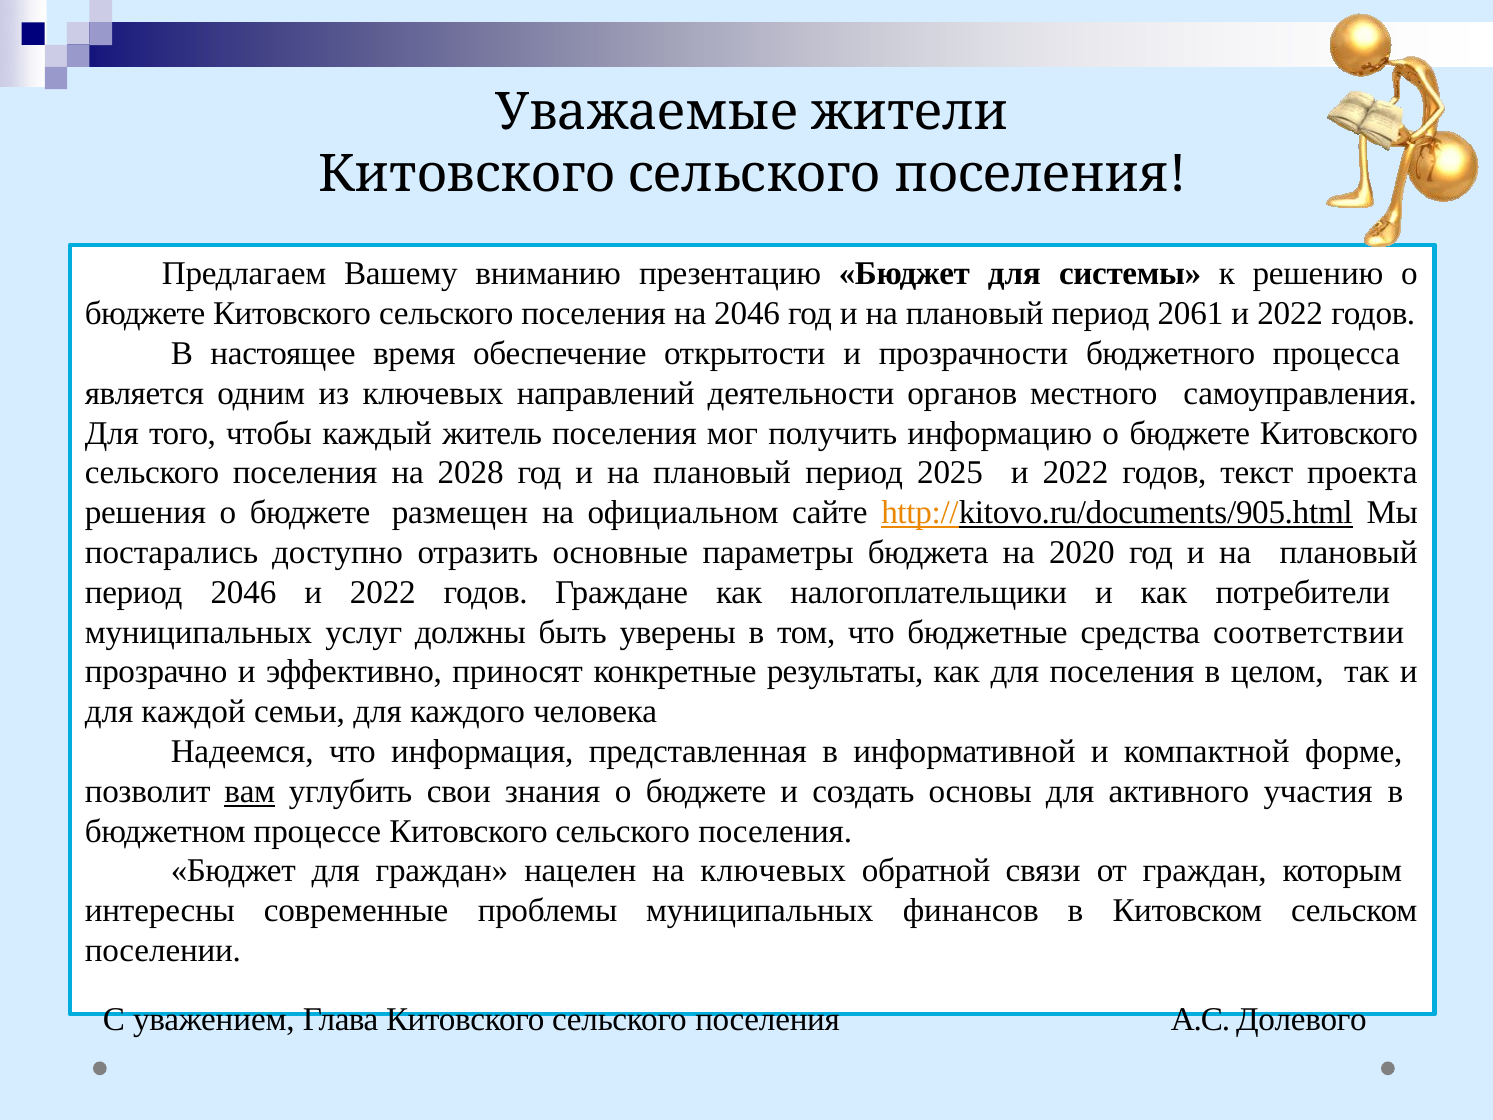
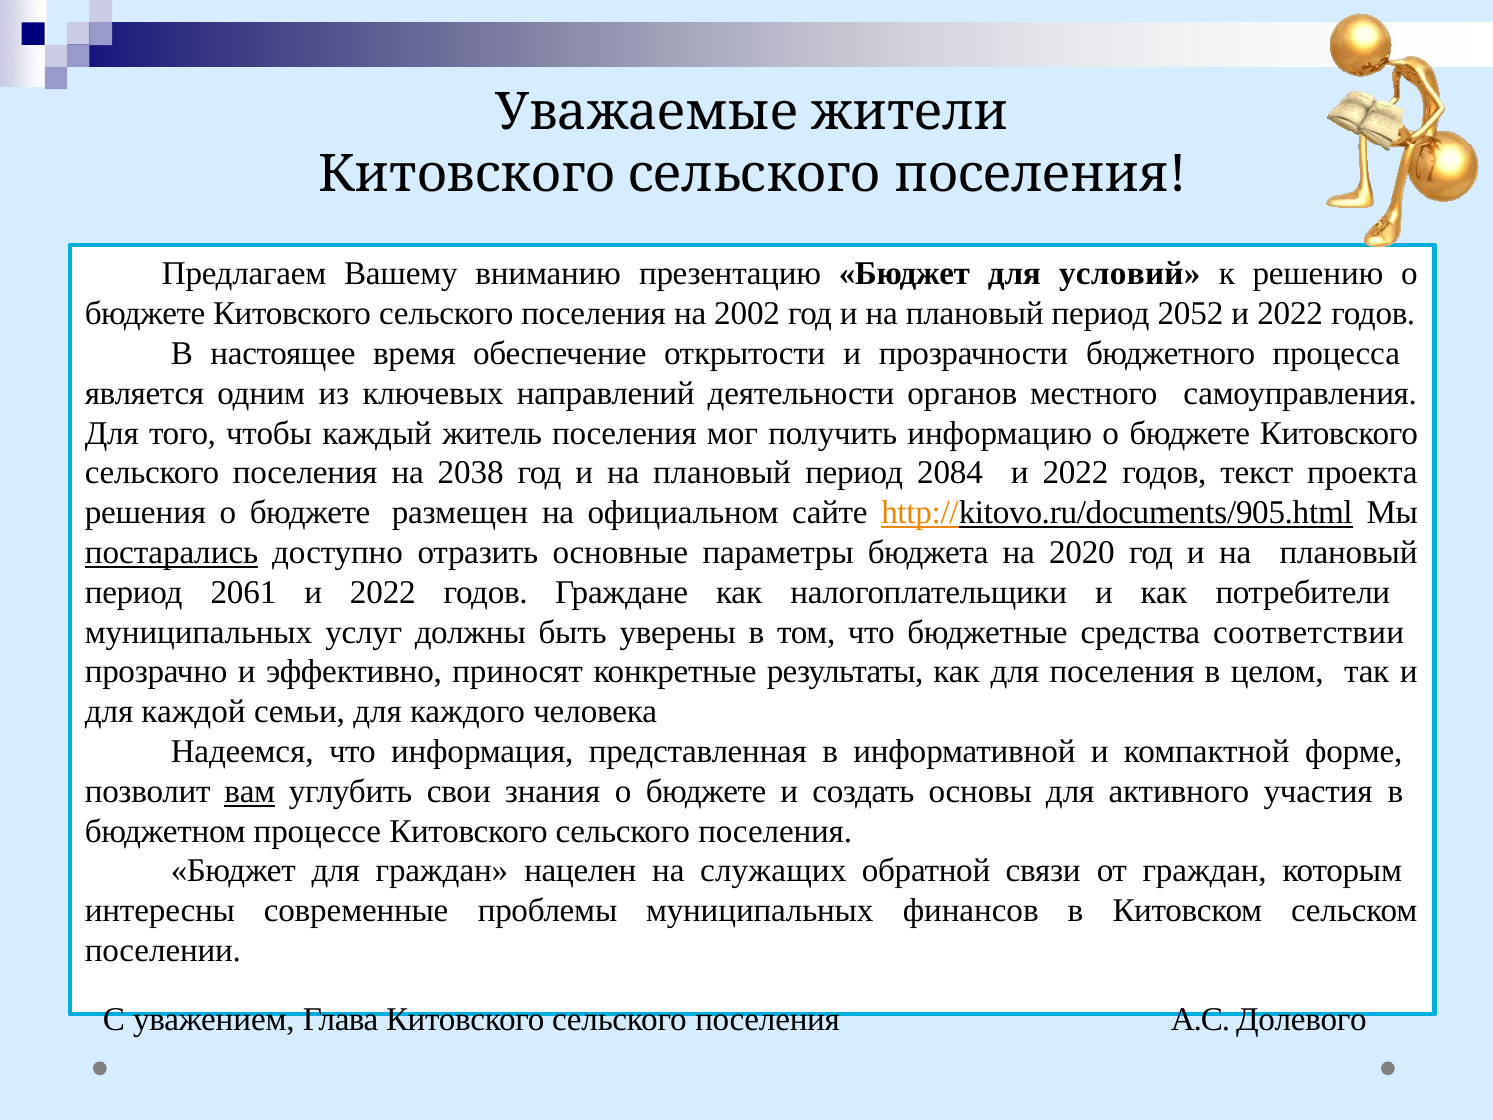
системы: системы -> условий (1130, 274)
на 2046: 2046 -> 2002 (747, 314)
2061: 2061 -> 2052 (1190, 314)
2028: 2028 -> 2038 (471, 473)
2025: 2025 -> 2084 (950, 473)
постарались underline: none -> present (172, 552)
период 2046: 2046 -> 2061 (243, 592)
на ключевых: ключевых -> служащих (773, 871)
